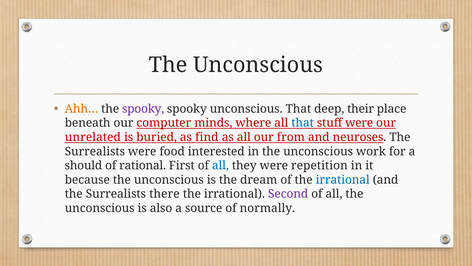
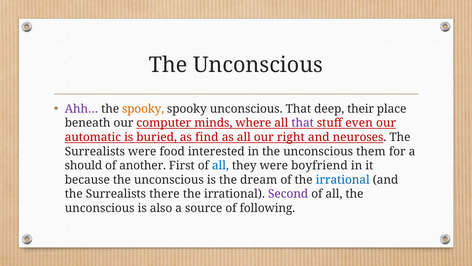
Ahh… colour: orange -> purple (81, 109)
spooky colour: purple -> orange (143, 109)
that colour: blue -> purple (303, 123)
stuff were: were -> even (359, 123)
unrelated: unrelated -> automatic (93, 137)
from: from -> right (291, 137)
work: work -> them (371, 151)
rational: rational -> another (143, 165)
repetition: repetition -> boyfriend (319, 165)
normally: normally -> following (267, 208)
